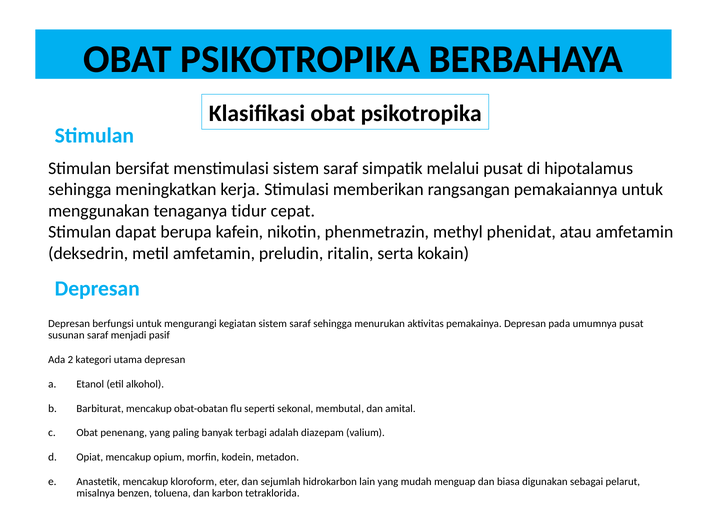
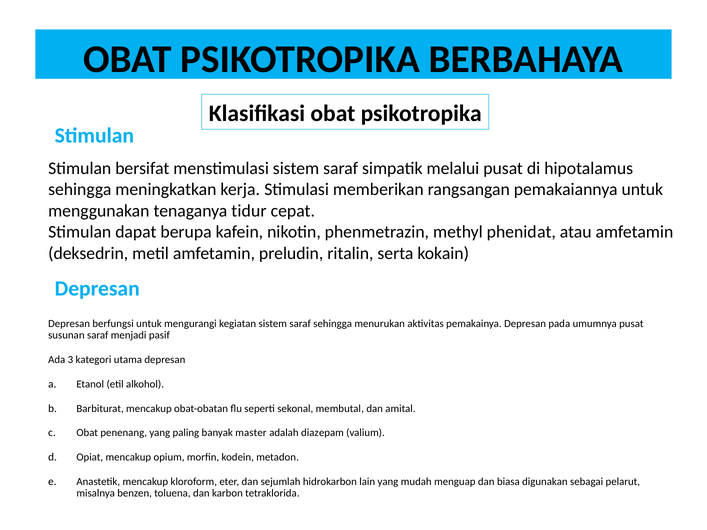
2: 2 -> 3 (70, 360)
terbagi: terbagi -> master (251, 433)
